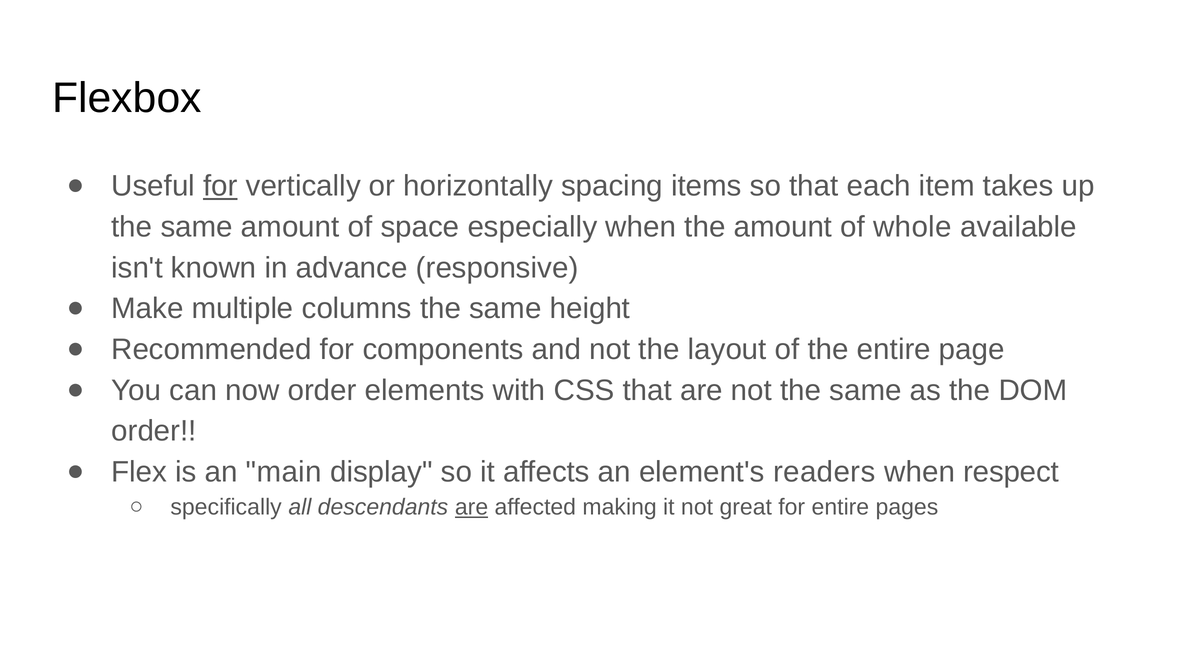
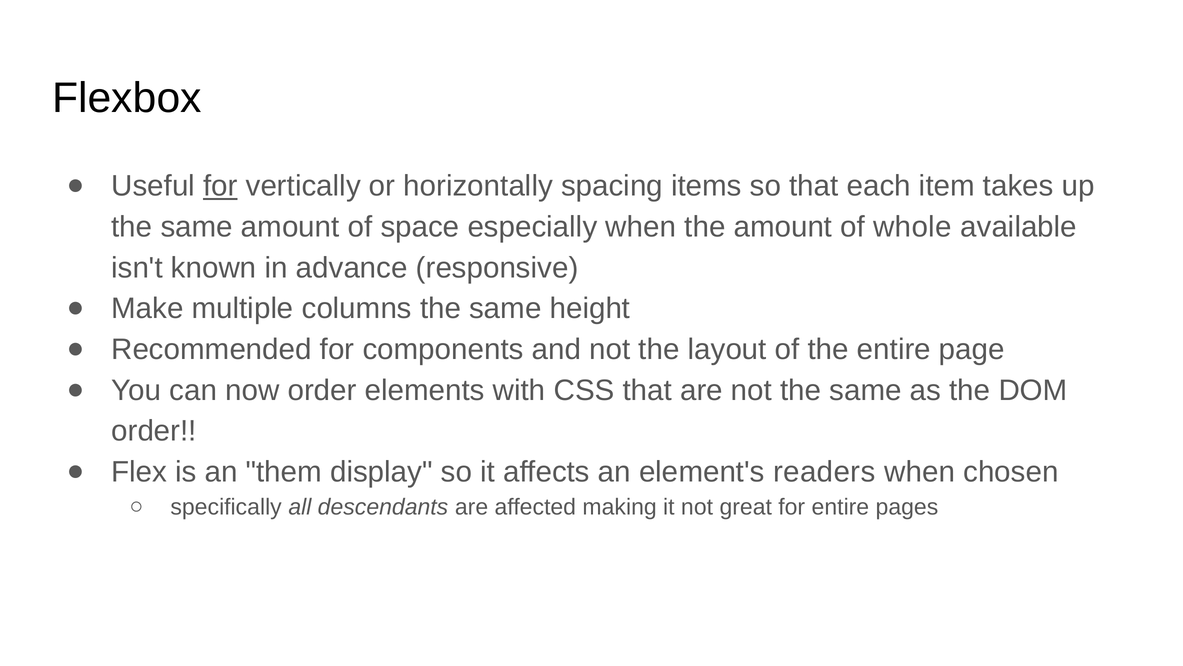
main: main -> them (284, 472)
respect: respect -> chosen (1011, 472)
are underline: present -> none (472, 507)
